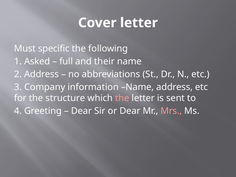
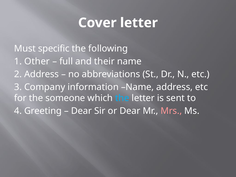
Asked: Asked -> Other (37, 61)
structure: structure -> someone (65, 98)
the colour: pink -> light blue (122, 98)
